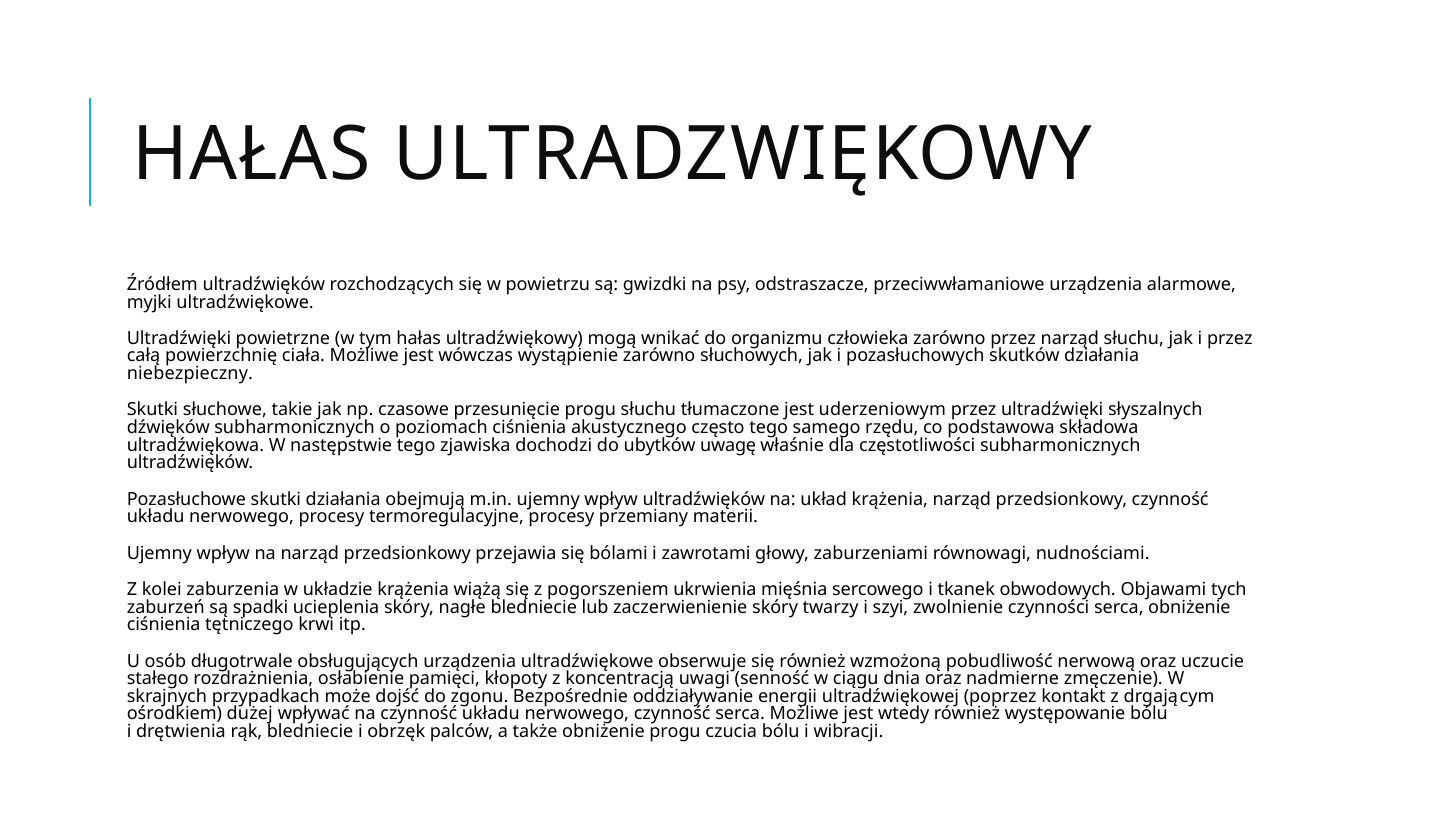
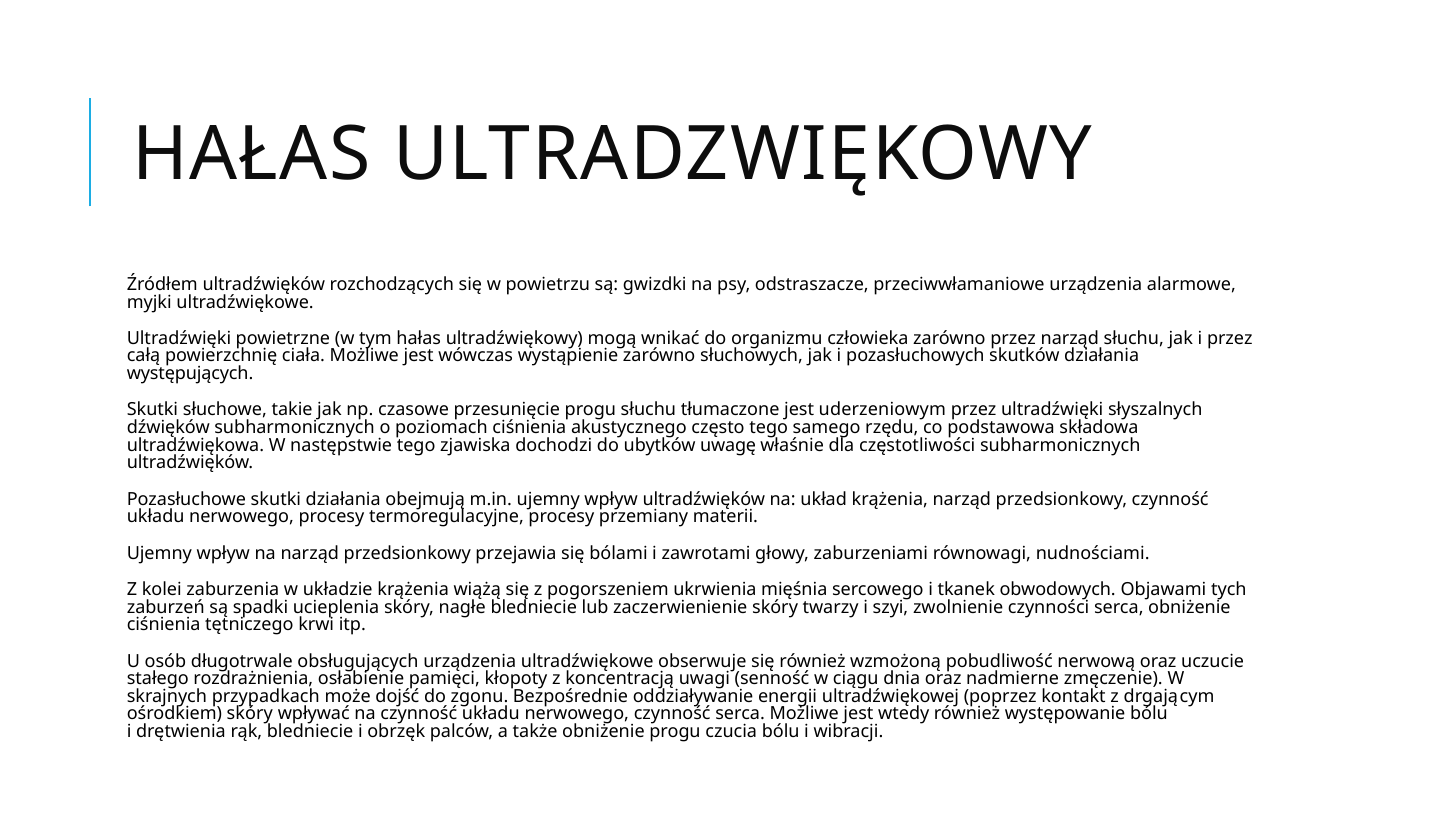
niebezpieczny: niebezpieczny -> występujących (190, 373)
ośrodkiem dużej: dużej -> skóry (250, 713)
